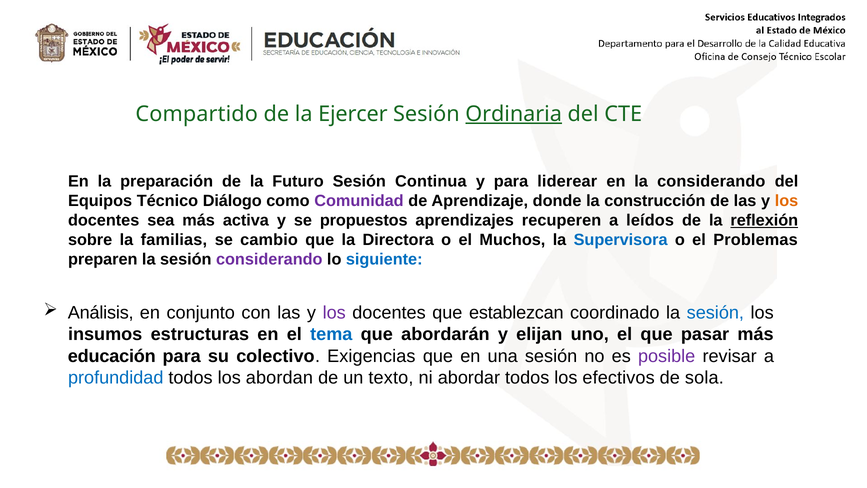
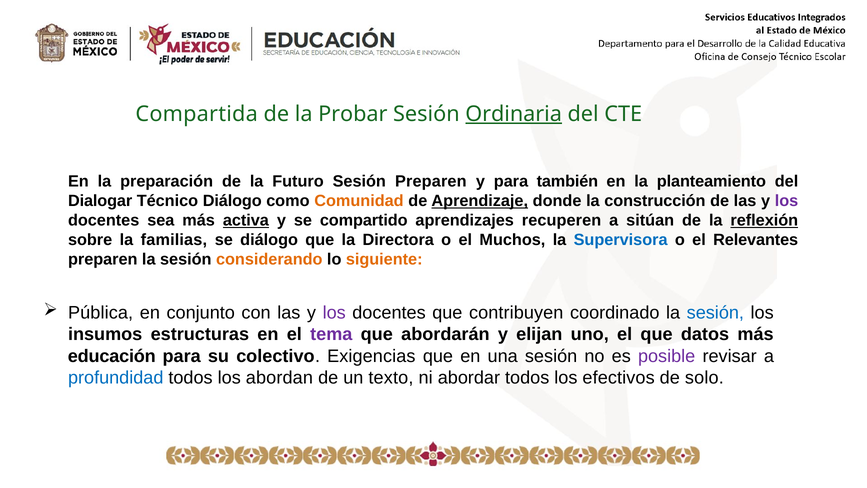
Compartido: Compartido -> Compartida (197, 114)
Ejercer: Ejercer -> Probar (353, 114)
Sesión Continua: Continua -> Preparen (431, 181)
liderear: liderear -> también (567, 181)
la considerando: considerando -> planteamiento (711, 181)
Equipos: Equipos -> Dialogar (100, 201)
Comunidad colour: purple -> orange (359, 201)
Aprendizaje underline: none -> present (480, 201)
los colour: orange -> purple (787, 201)
activa underline: none -> present (246, 220)
propuestos: propuestos -> compartido (364, 220)
leídos: leídos -> sitúan (650, 220)
se cambio: cambio -> diálogo (269, 240)
Problemas: Problemas -> Relevantes (756, 240)
considerando colour: purple -> orange (269, 259)
siguiente colour: blue -> orange (384, 259)
Análisis: Análisis -> Pública (101, 313)
establezcan: establezcan -> contribuyen (516, 313)
tema colour: blue -> purple (331, 334)
pasar: pasar -> datos (705, 334)
sola: sola -> solo (704, 378)
